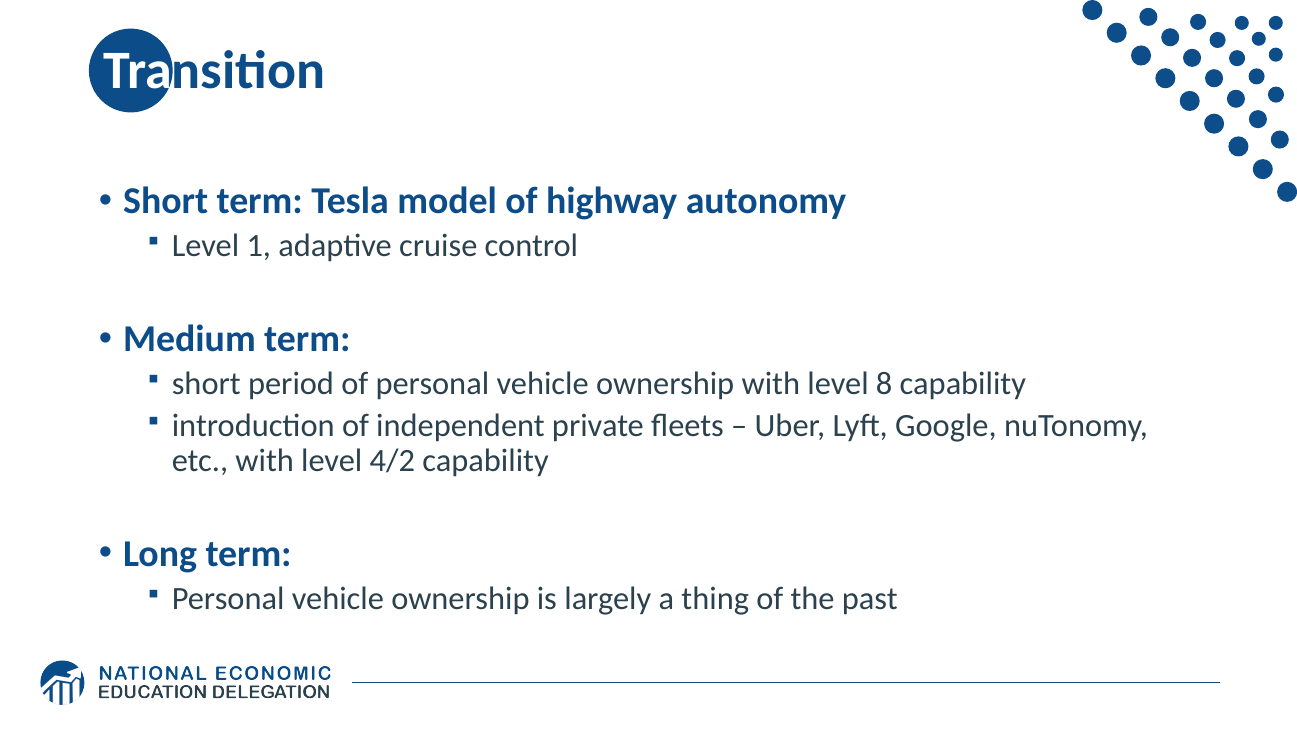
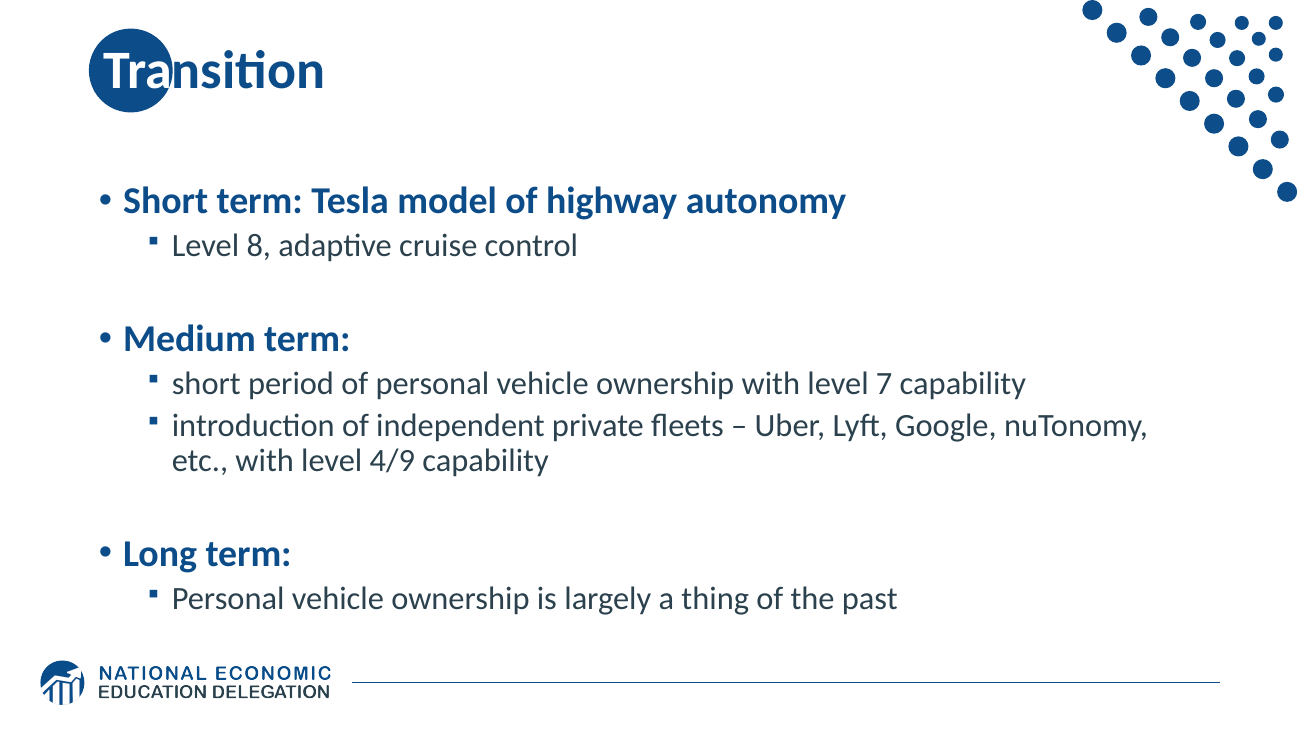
1: 1 -> 8 (259, 246)
8: 8 -> 7 (884, 384)
4/2: 4/2 -> 4/9 (392, 460)
